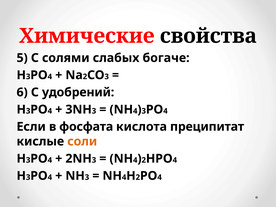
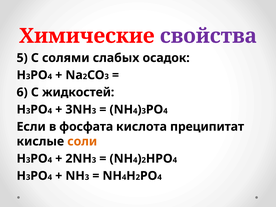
свойства colour: black -> purple (208, 36)
богаче: богаче -> осадок (166, 58)
удобрений: удобрений -> жидкостей (78, 92)
